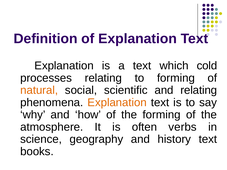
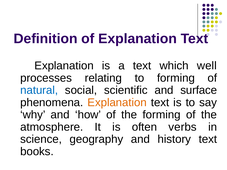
cold: cold -> well (207, 66)
natural colour: orange -> blue (39, 90)
and relating: relating -> surface (199, 90)
